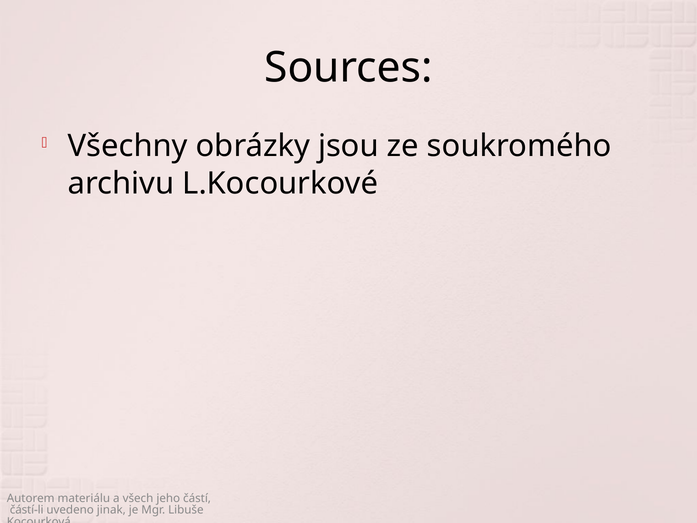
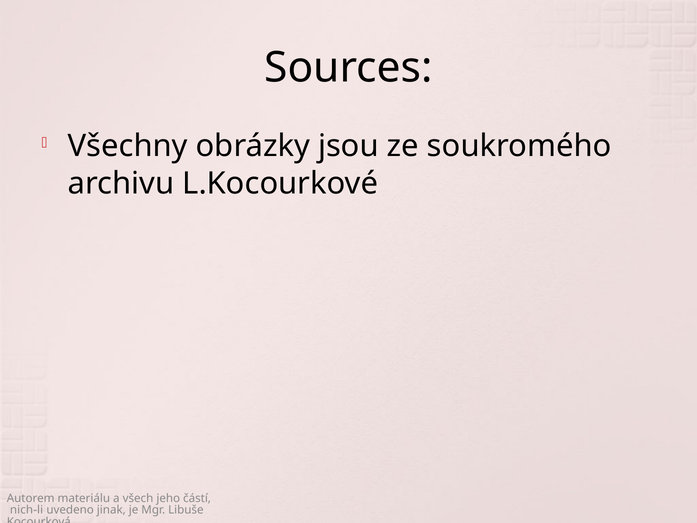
částí-li: částí-li -> nich-li (27, 510)
